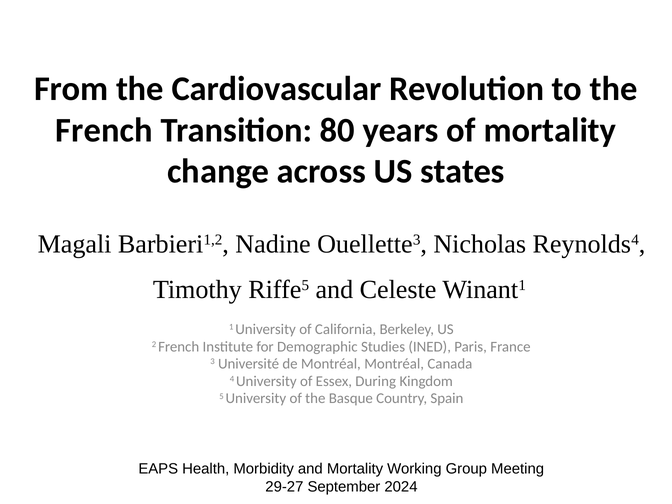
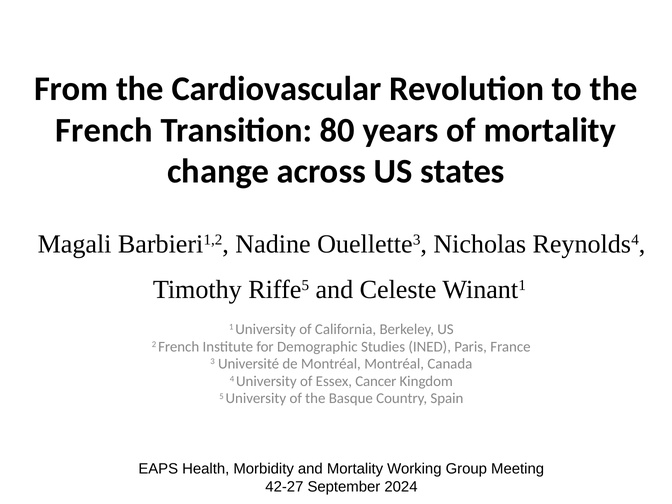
During: During -> Cancer (376, 381)
29-27: 29-27 -> 42-27 (284, 487)
